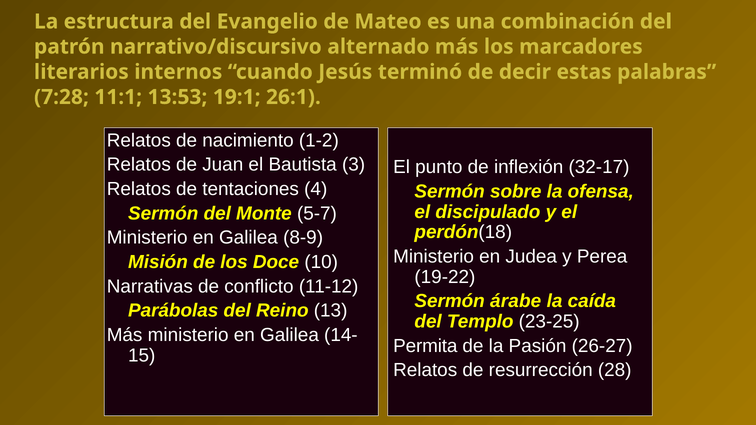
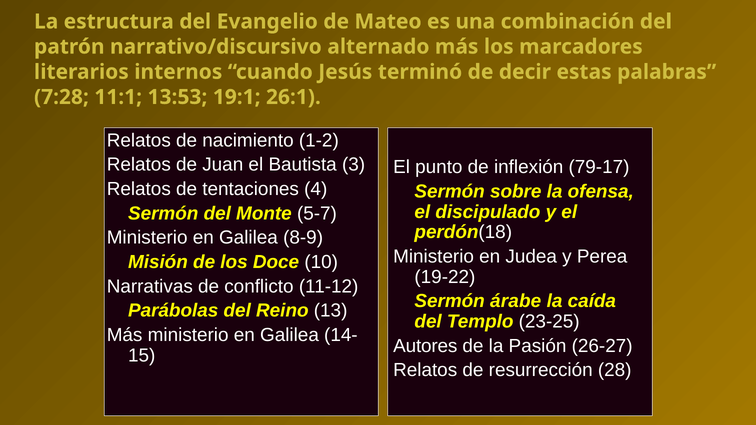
32-17: 32-17 -> 79-17 (599, 167)
Permita: Permita -> Autores (425, 346)
